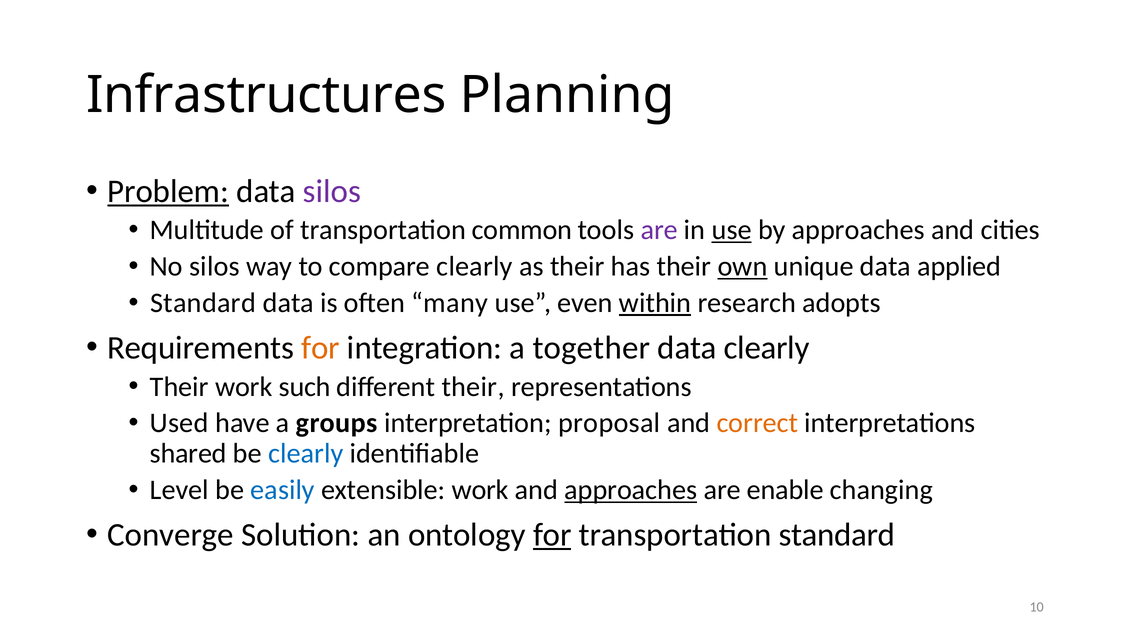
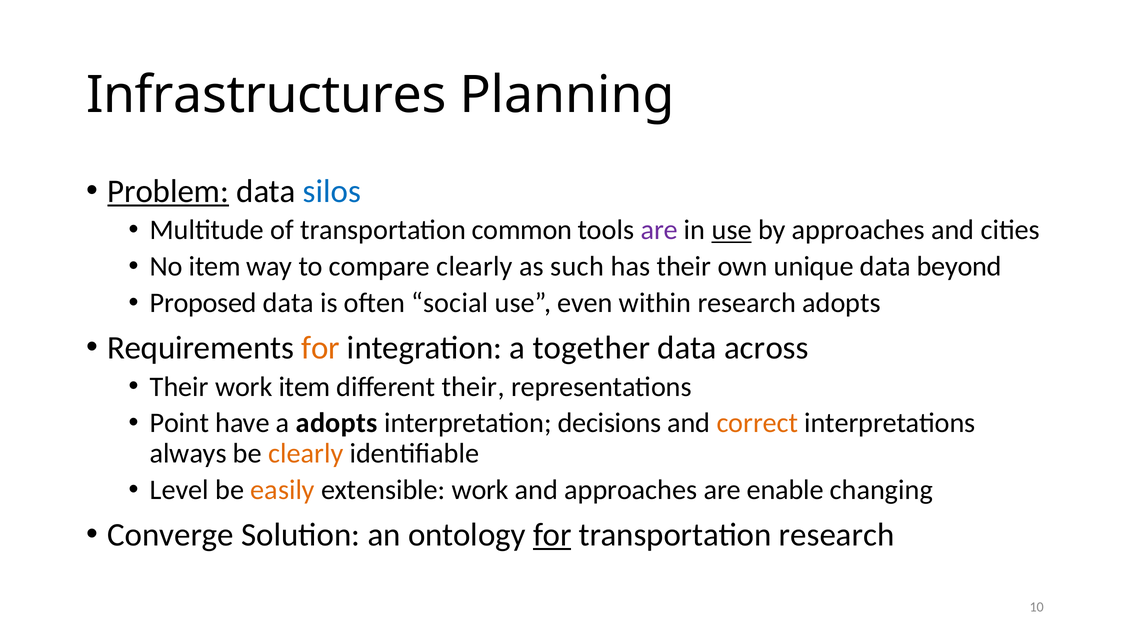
silos colour: purple -> blue (332, 191)
No silos: silos -> item (215, 266)
as their: their -> such (577, 266)
own underline: present -> none (742, 266)
applied: applied -> beyond (959, 266)
Standard: Standard -> Proposed (203, 303)
many: many -> social (450, 303)
within underline: present -> none (655, 303)
data clearly: clearly -> across (766, 348)
work such: such -> item (305, 386)
Used: Used -> Point (179, 423)
a groups: groups -> adopts (337, 423)
proposal: proposal -> decisions (610, 423)
shared: shared -> always (188, 453)
clearly colour: blue -> orange (306, 453)
easily colour: blue -> orange (283, 490)
approaches underline: present -> none (631, 490)
transportation standard: standard -> research (837, 535)
